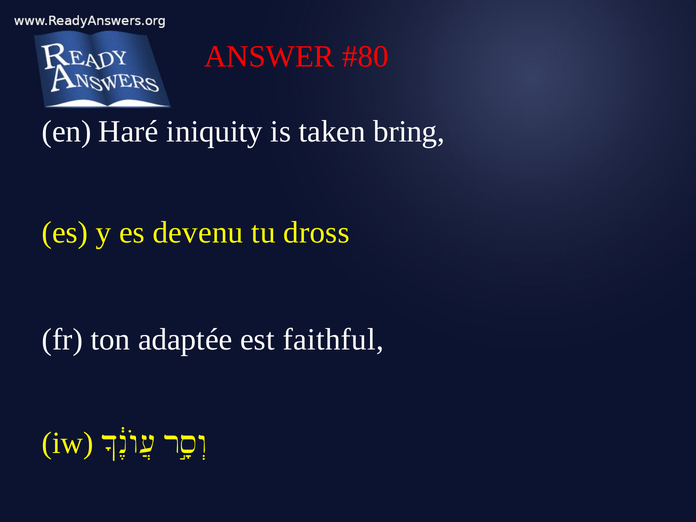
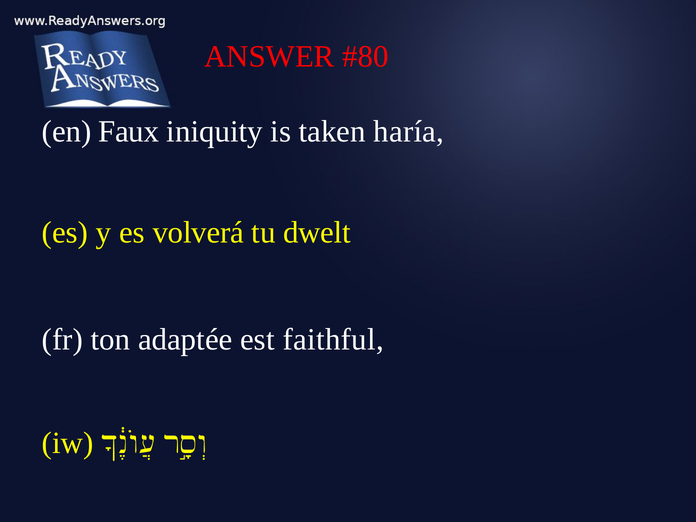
Haré: Haré -> Faux (129, 131)
bring: bring -> haría (409, 131)
devenu: devenu -> volverá (198, 232)
dross: dross -> dwelt (317, 232)
